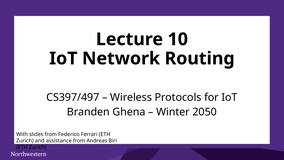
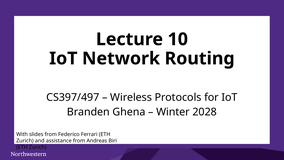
2050: 2050 -> 2028 (205, 112)
